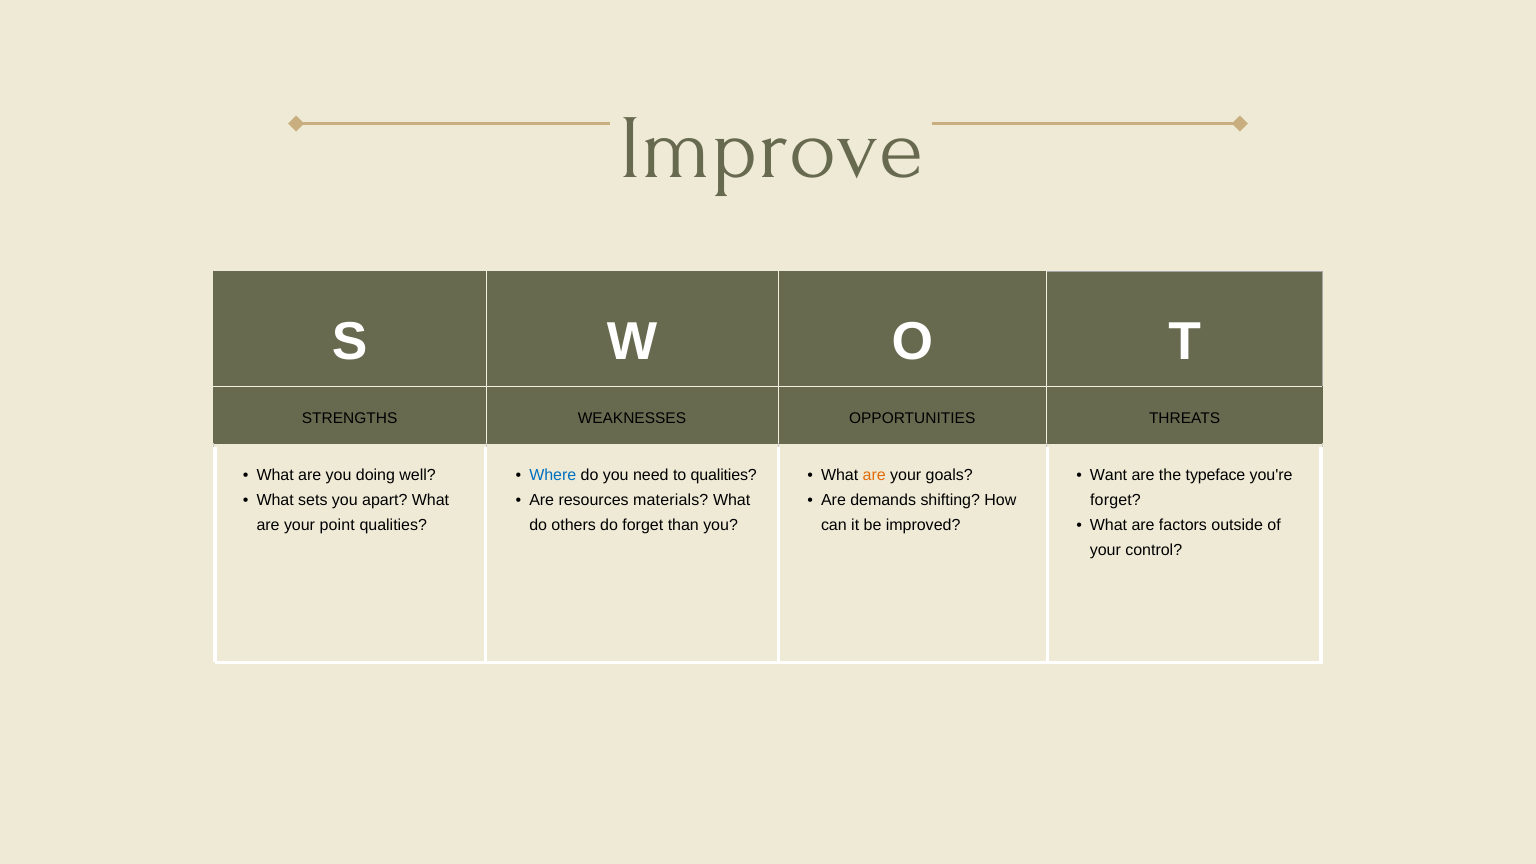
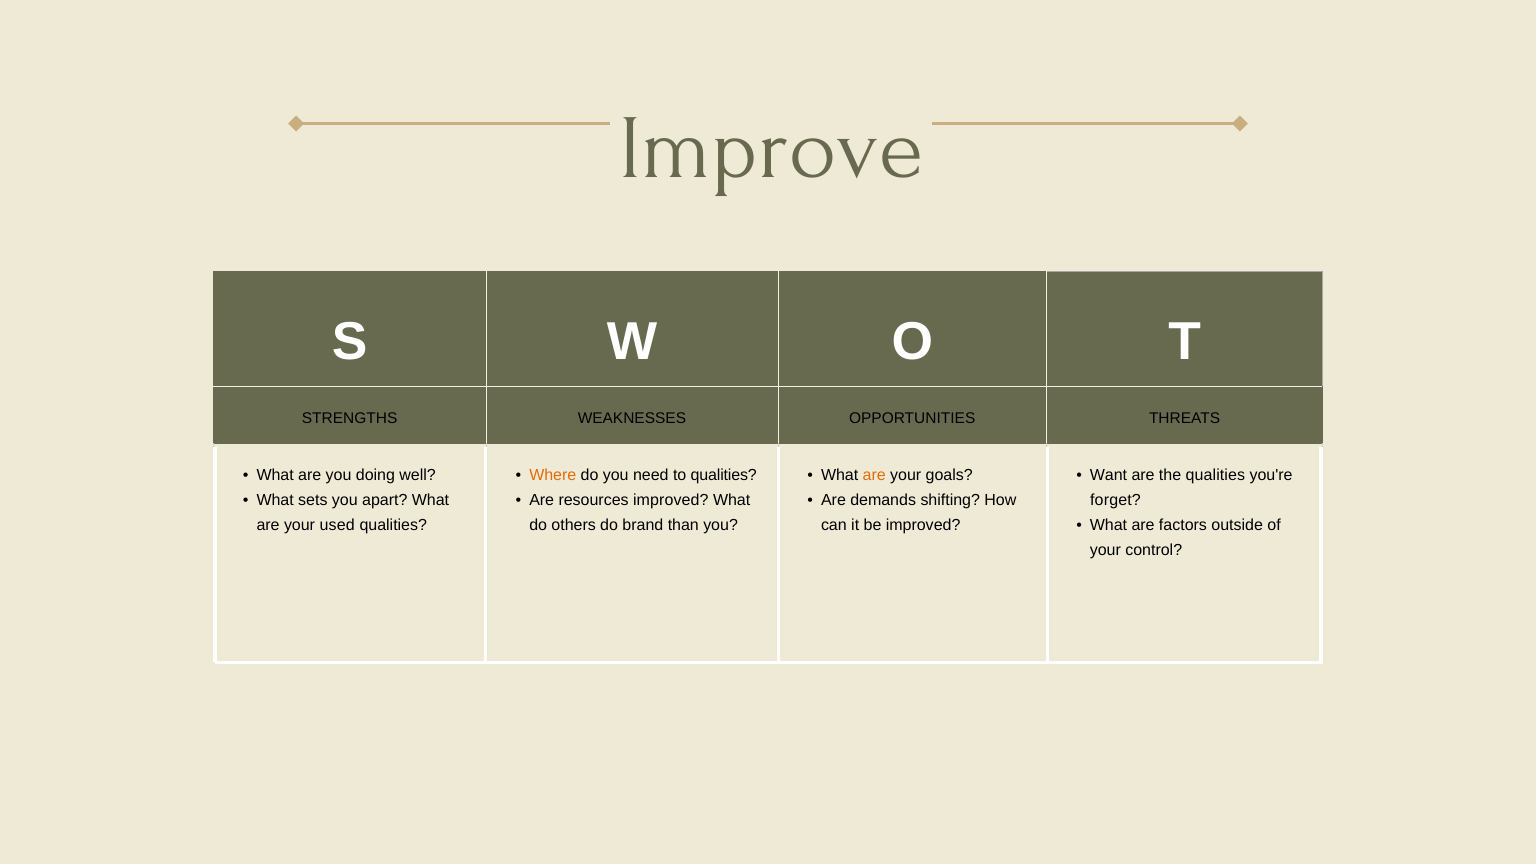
Where colour: blue -> orange (553, 475)
the typeface: typeface -> qualities (1215, 475)
resources materials: materials -> improved (671, 500)
point: point -> used (337, 525)
do forget: forget -> brand (643, 525)
